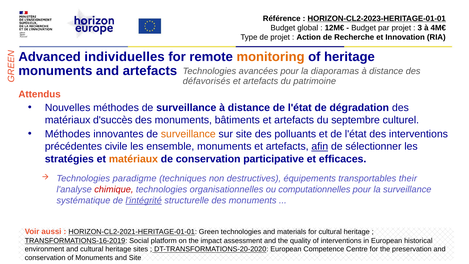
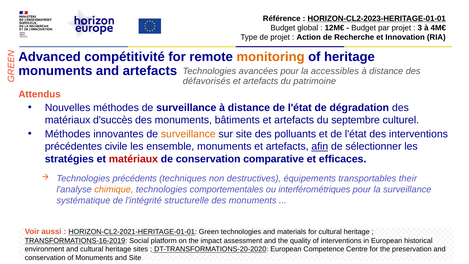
individuelles: individuelles -> compétitivité (125, 57)
diaporamas: diaporamas -> accessibles (335, 71)
matériaux colour: orange -> red (133, 159)
participative: participative -> comparative (274, 159)
paradigme: paradigme -> précédents (135, 178)
chimique colour: red -> orange (114, 189)
organisationnelles: organisationnelles -> comportementales (227, 189)
computationnelles: computationnelles -> interférométriques (314, 189)
l'intégrité underline: present -> none (144, 200)
